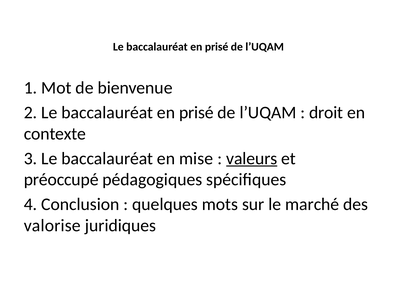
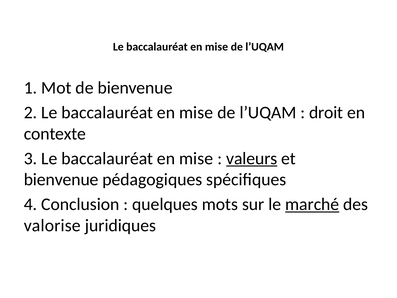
prisé: prisé -> mise (217, 47)
prisé: prisé -> mise (196, 112)
préoccupé: préoccupé -> bienvenue (61, 180)
marché underline: none -> present (312, 204)
